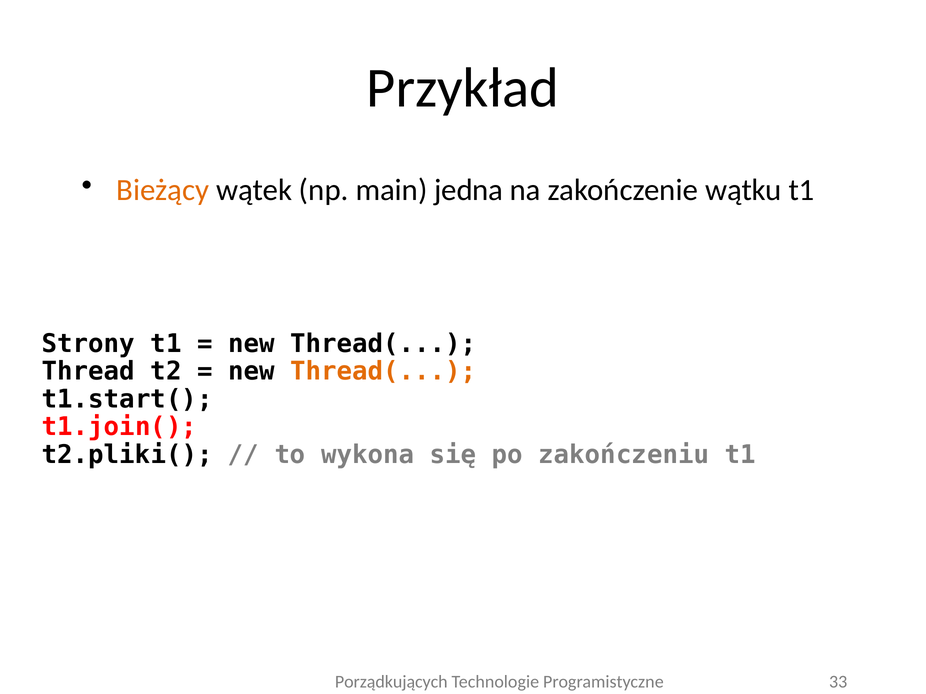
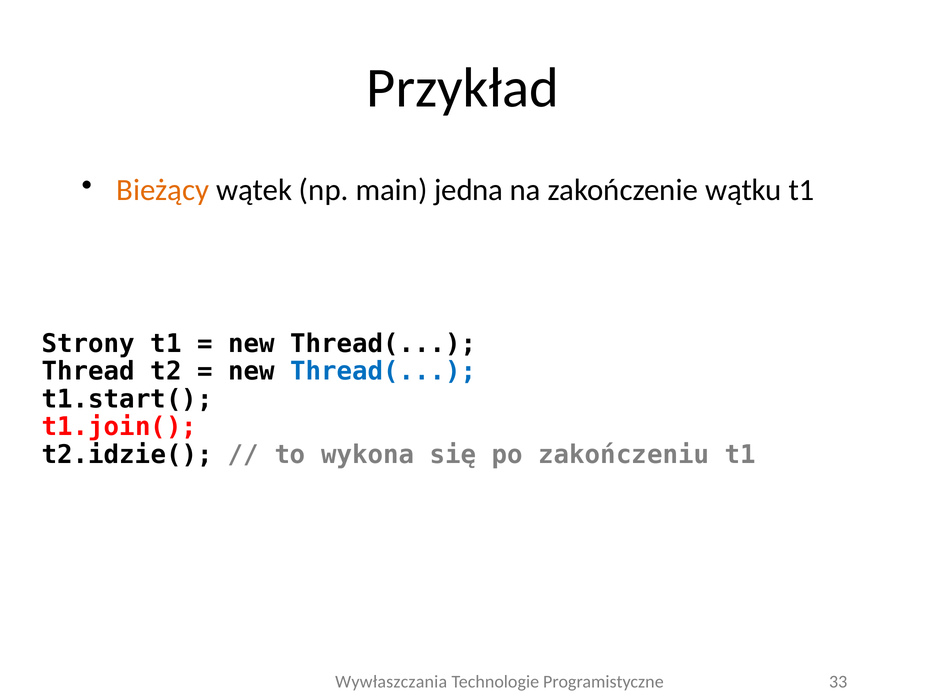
Thread( colour: orange -> blue (383, 372)
t2.pliki(: t2.pliki( -> t2.idzie( (127, 455)
Porządkujących: Porządkujących -> Wywłaszczania (391, 682)
